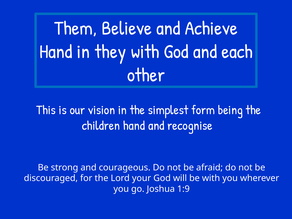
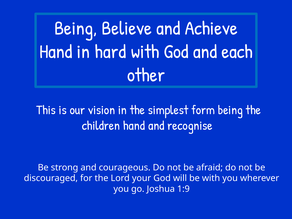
Them: Them -> Being (76, 28)
they: they -> hard (110, 52)
